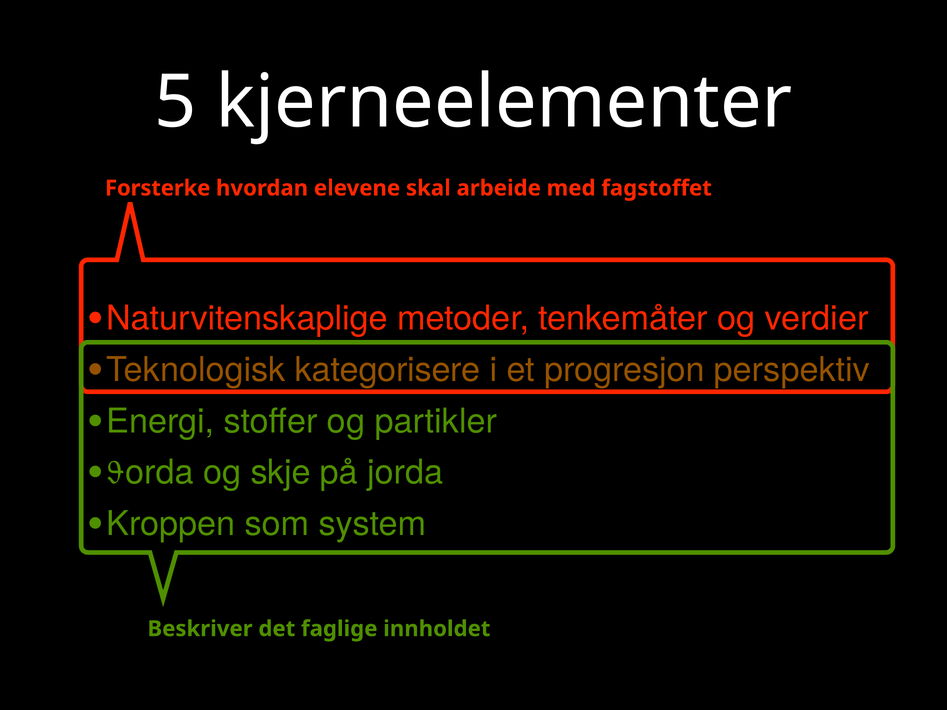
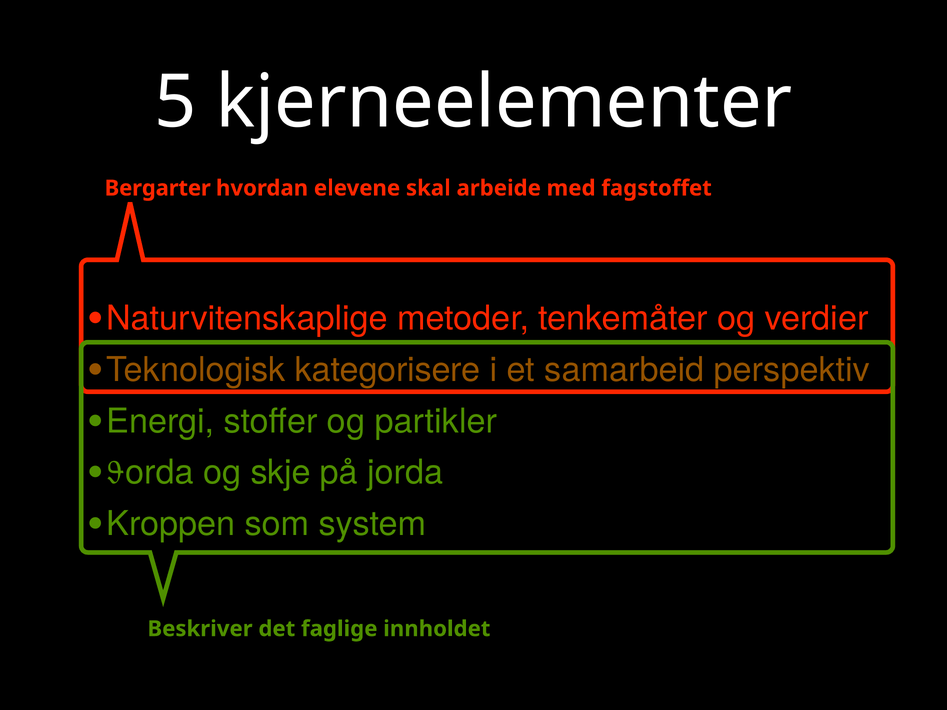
Forsterke: Forsterke -> Bergarter (158, 188)
progresjon: progresjon -> samarbeid (624, 370)
